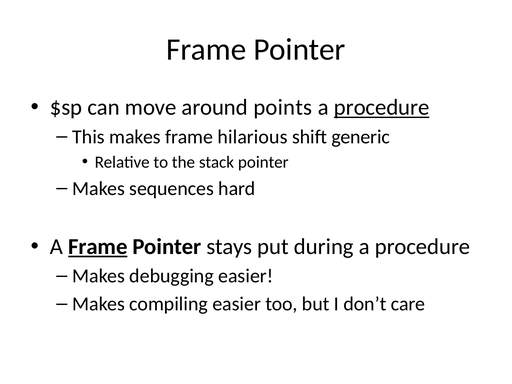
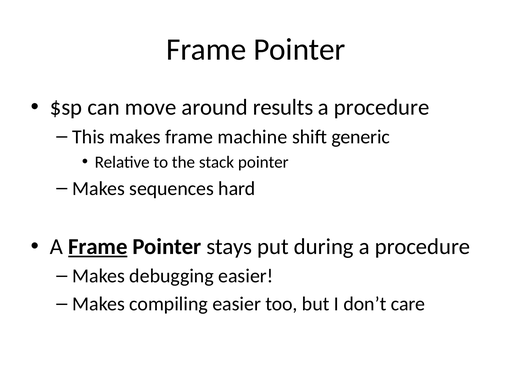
points: points -> results (283, 107)
procedure underline: present -> none (382, 107)
hilarious: hilarious -> machine (253, 137)
